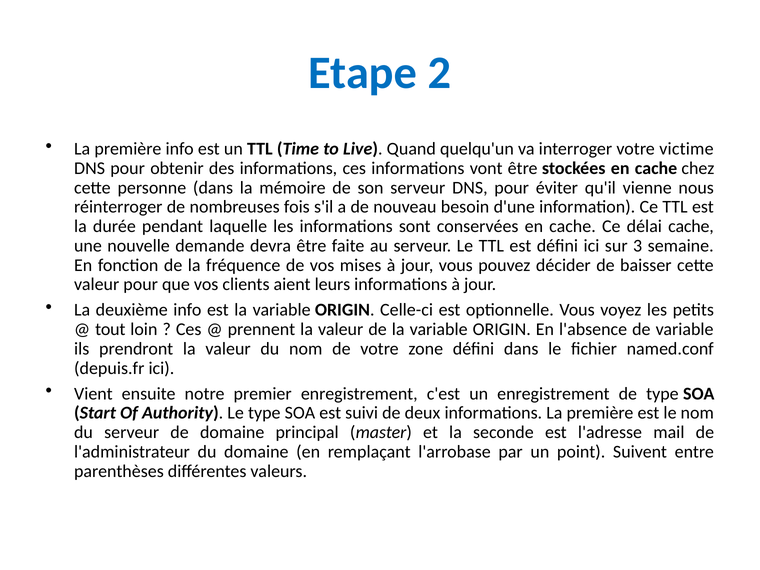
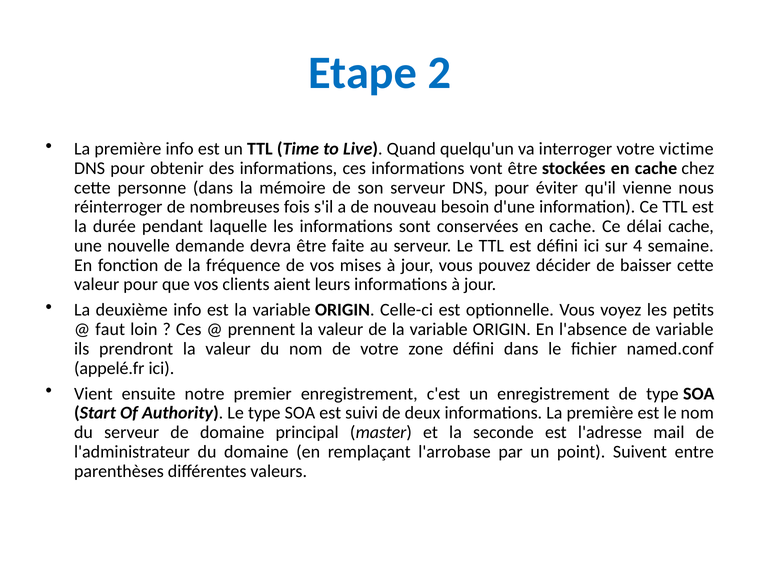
3: 3 -> 4 (638, 246)
tout: tout -> faut (110, 329)
depuis.fr: depuis.fr -> appelé.fr (109, 368)
